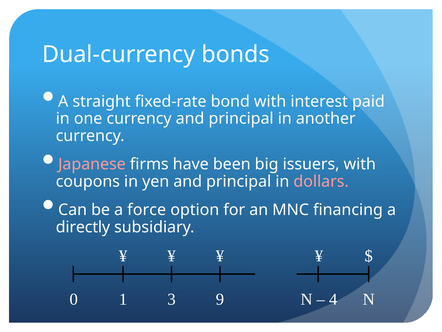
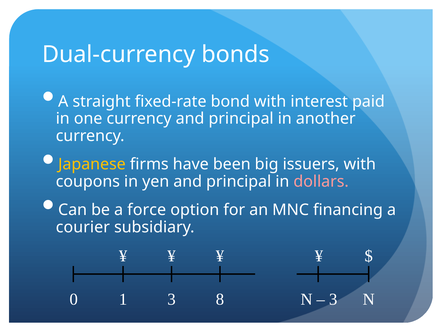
Japanese colour: pink -> yellow (92, 164)
directly: directly -> courier (83, 227)
9: 9 -> 8 (220, 299)
4: 4 -> 3 (333, 299)
